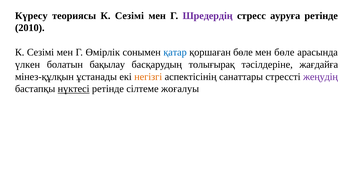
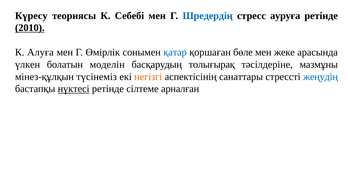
теориясы К Сезімі: Сезімі -> Себебі (129, 16)
Шредердің colour: purple -> blue (208, 16)
2010 underline: none -> present (30, 28)
Сезімі: Сезімі -> Алуға (40, 52)
мен бөле: бөле -> жеке (284, 52)
бақылау: бақылау -> моделін (107, 64)
жағдайға: жағдайға -> мазмұны (319, 64)
ұстанады: ұстанады -> түсінеміз (97, 77)
жеңудің colour: purple -> blue (320, 77)
жоғалуы: жоғалуы -> арналған (180, 89)
